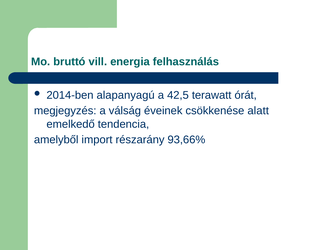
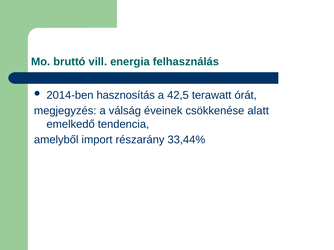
alapanyagú: alapanyagú -> hasznosítás (126, 95)
93,66%: 93,66% -> 33,44% (186, 140)
